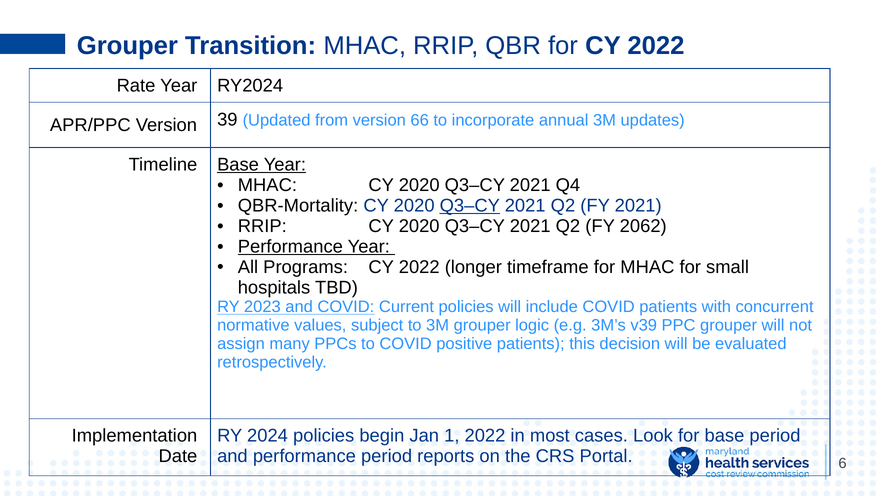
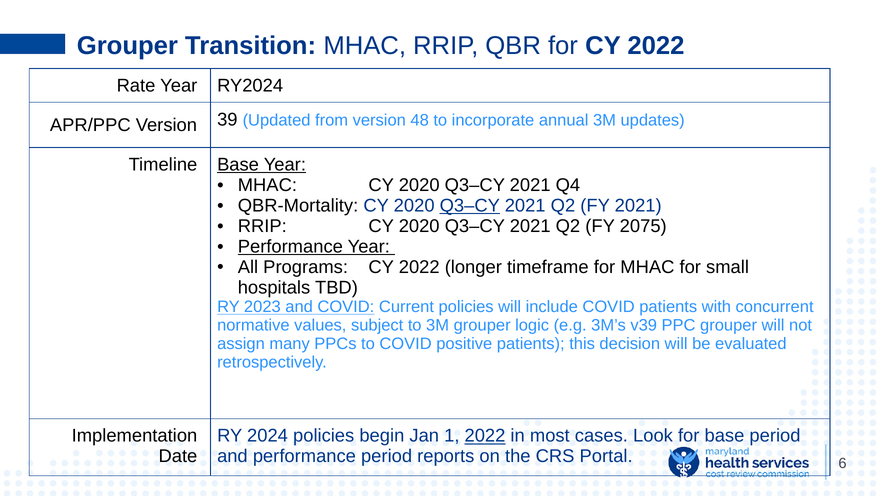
66: 66 -> 48 (420, 120)
2062: 2062 -> 2075 (643, 226)
2022 underline: none -> present (485, 436)
